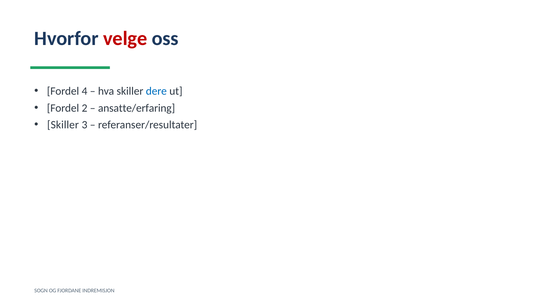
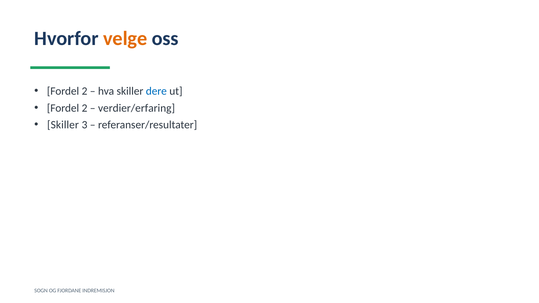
velge colour: red -> orange (125, 38)
4: 4 -> 2 (85, 91)
ansatte/erfaring: ansatte/erfaring -> verdier/erfaring (137, 108)
